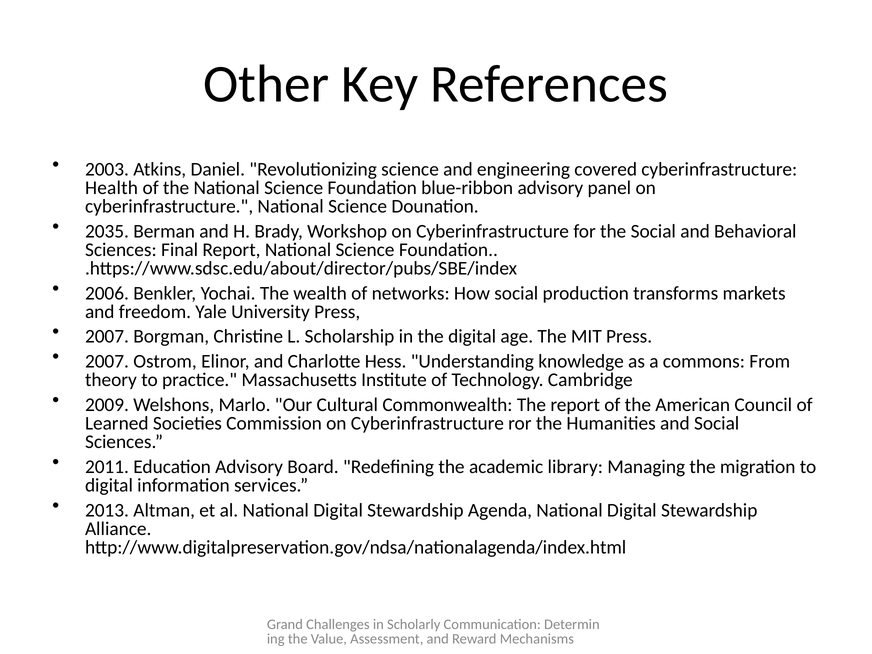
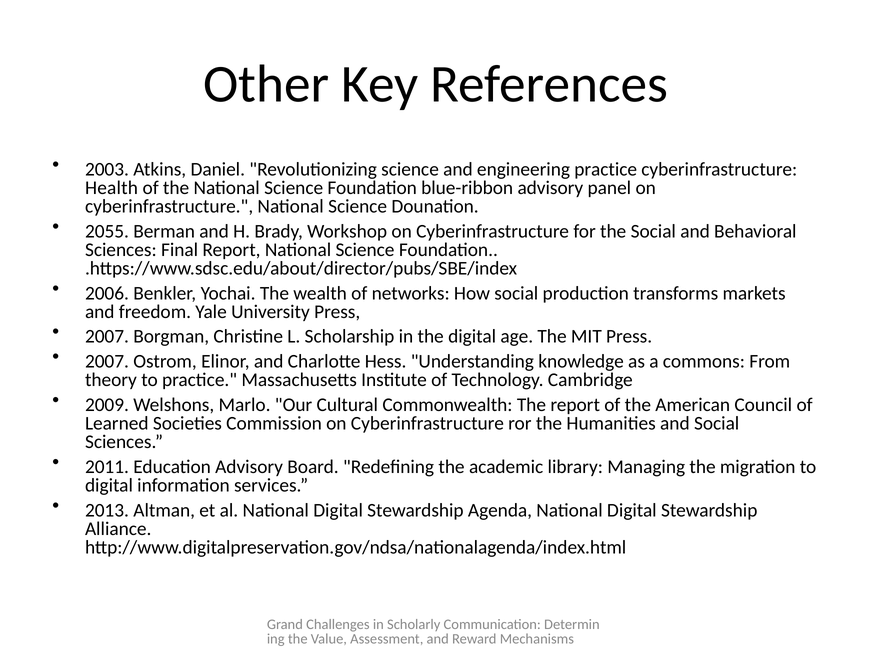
engineering covered: covered -> practice (606, 169)
2035: 2035 -> 2055 (107, 231)
